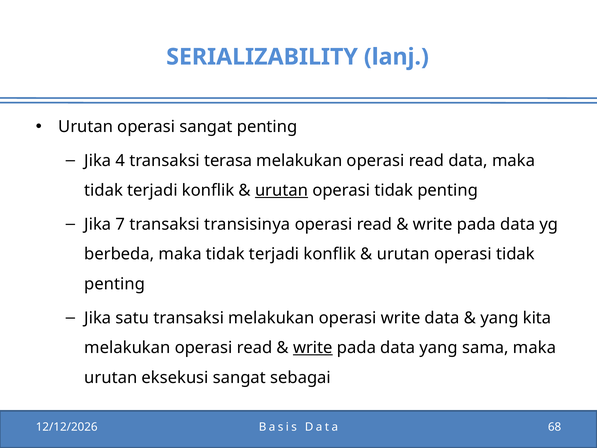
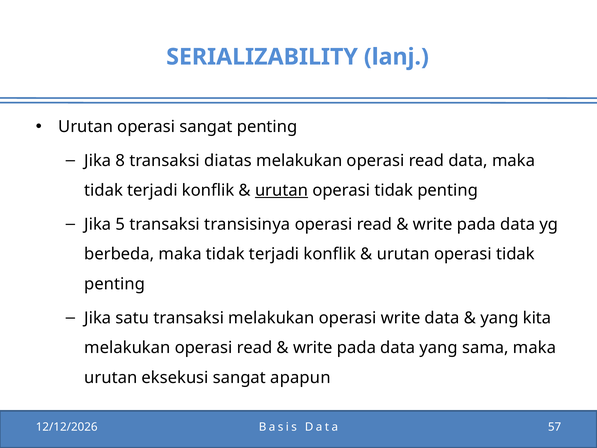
4: 4 -> 8 (120, 160)
terasa: terasa -> diatas (228, 160)
7: 7 -> 5 (120, 224)
write underline: present -> none (313, 348)
sebagai: sebagai -> apapun (300, 377)
68: 68 -> 57 (555, 427)
